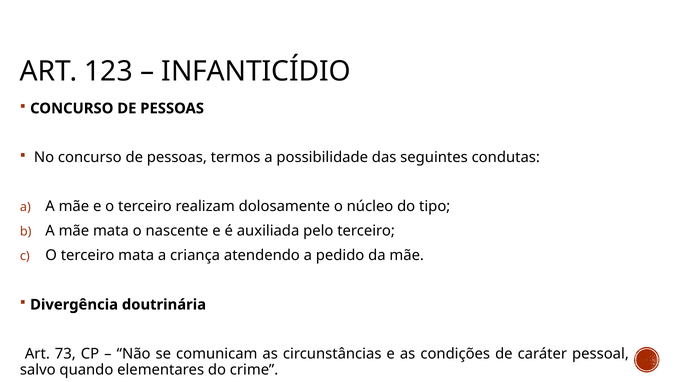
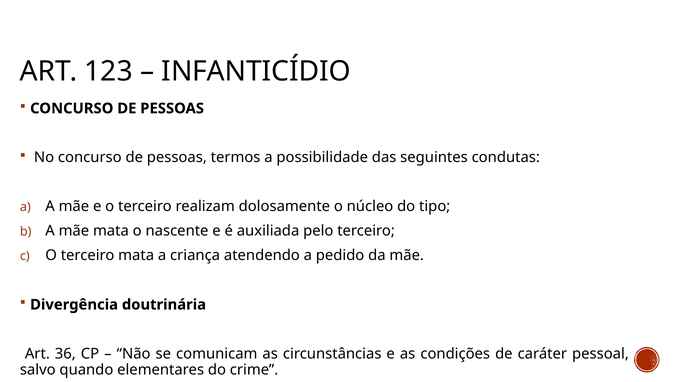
73: 73 -> 36 (65, 353)
